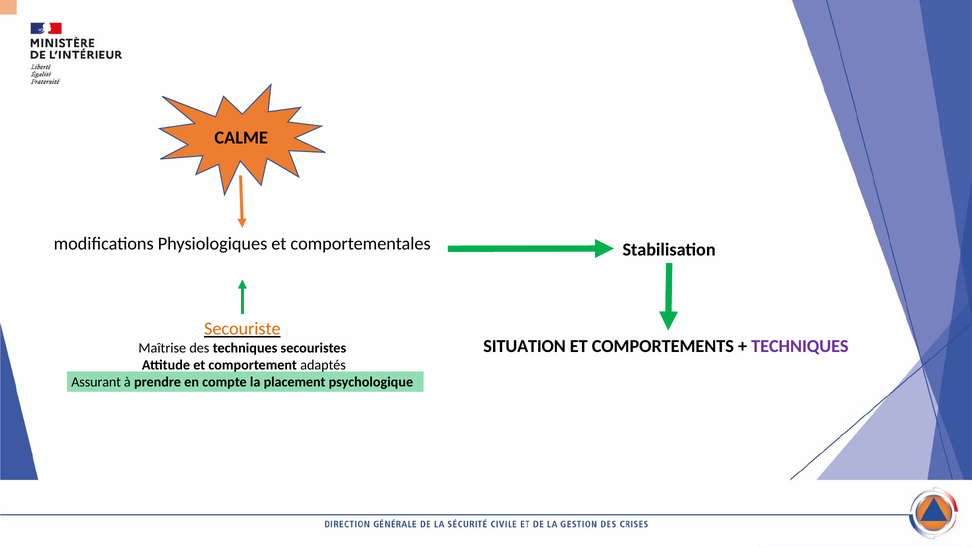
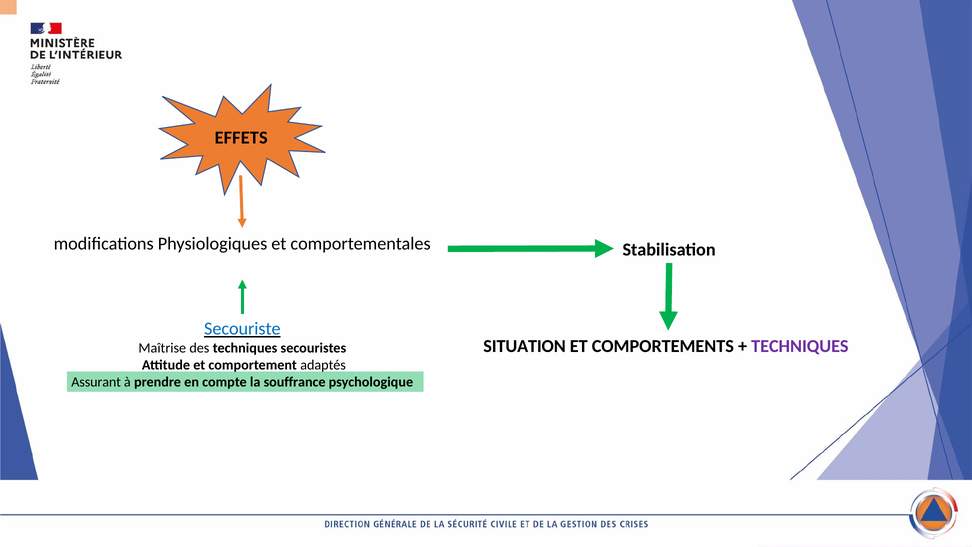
CALME: CALME -> EFFETS (241, 137)
Secouriste colour: orange -> blue (242, 329)
placement: placement -> souffrance (295, 382)
